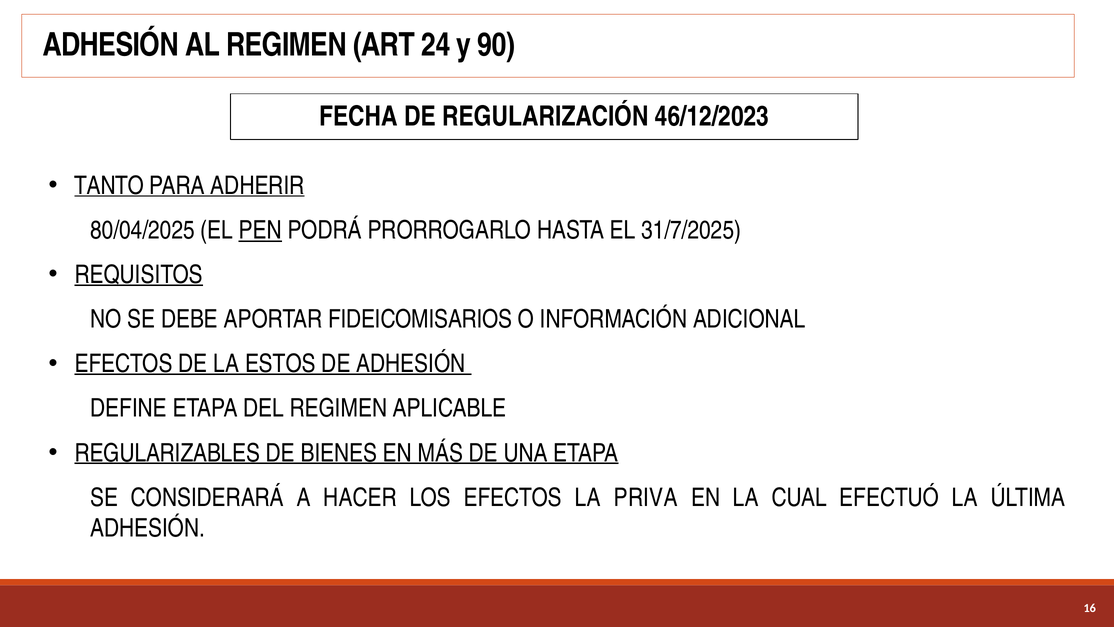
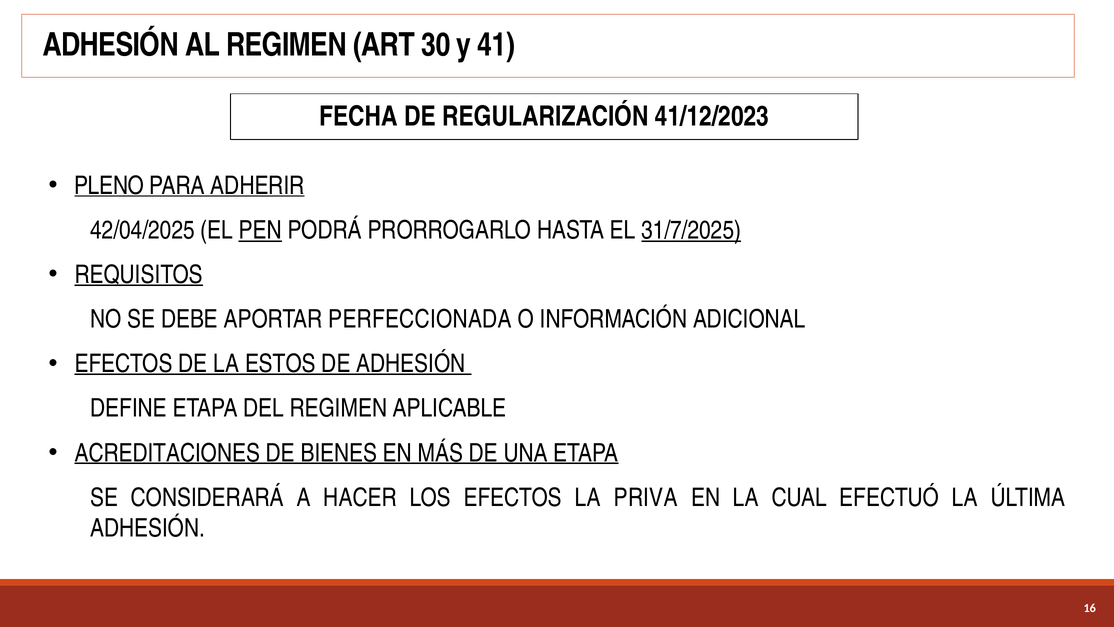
24: 24 -> 30 (436, 45)
90: 90 -> 41 (496, 45)
46/12/2023: 46/12/2023 -> 41/12/2023 (712, 116)
TANTO: TANTO -> PLENO (109, 186)
80/04/2025: 80/04/2025 -> 42/04/2025 (143, 230)
31/7/2025 underline: none -> present (691, 230)
FIDEICOMISARIOS: FIDEICOMISARIOS -> PERFECCIONADA (420, 319)
REGULARIZABLES: REGULARIZABLES -> ACREDITACIONES (167, 453)
